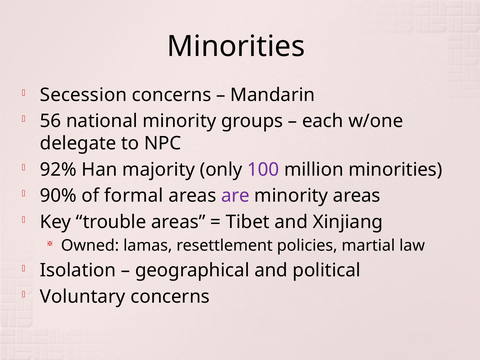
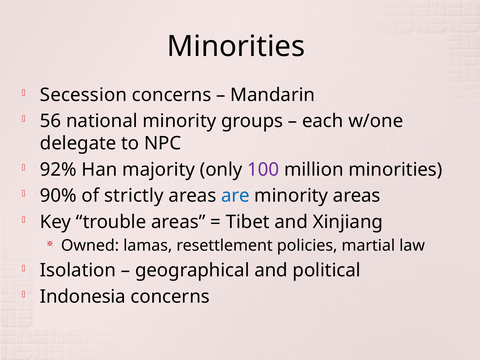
formal: formal -> strictly (134, 196)
are colour: purple -> blue (235, 196)
Voluntary: Voluntary -> Indonesia (83, 297)
